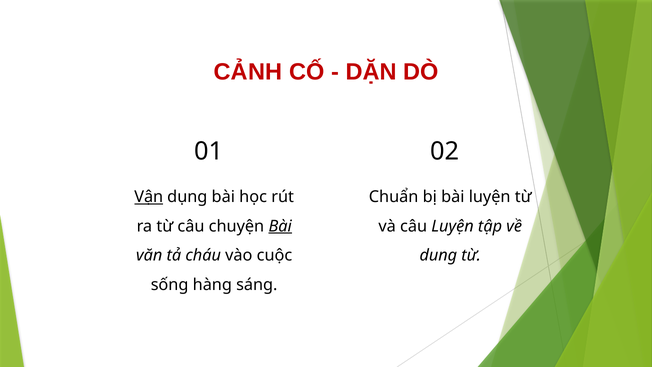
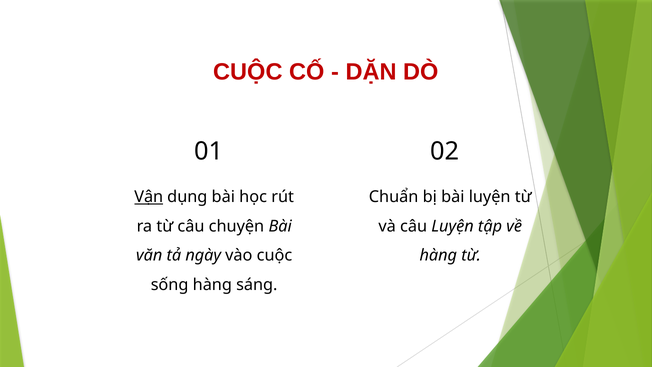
CẢNH: CẢNH -> CUỘC (248, 72)
Bài underline: present -> none (280, 226)
cháu: cháu -> ngày (203, 255)
dung: dung -> hàng (438, 255)
